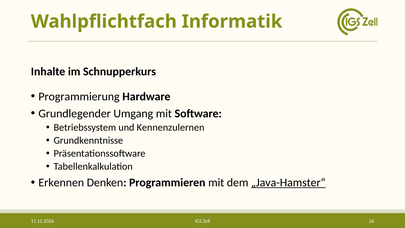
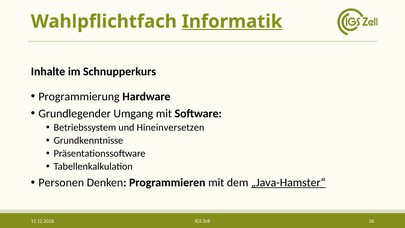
Informatik underline: none -> present (232, 21)
Kennenzulernen: Kennenzulernen -> Hineinversetzen (171, 127)
Erkennen: Erkennen -> Personen (61, 183)
